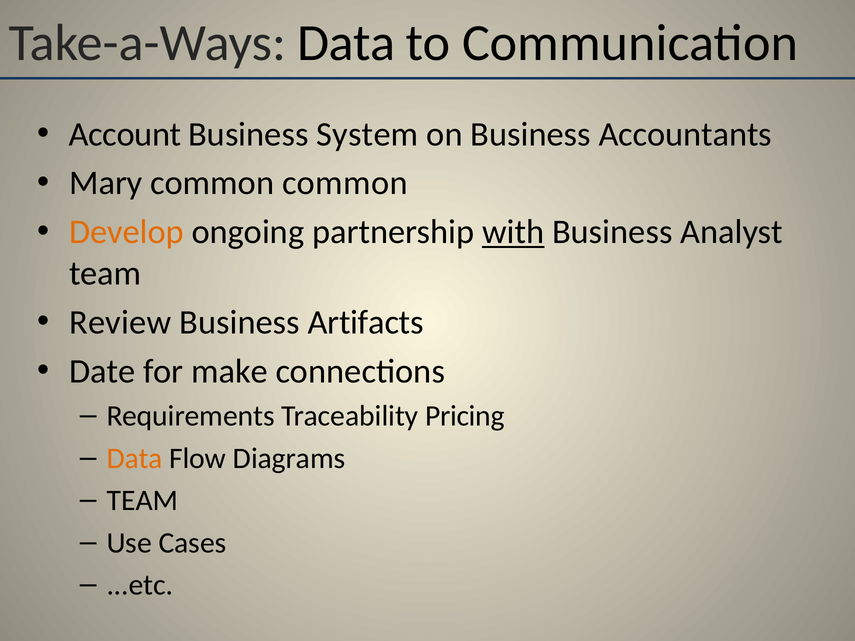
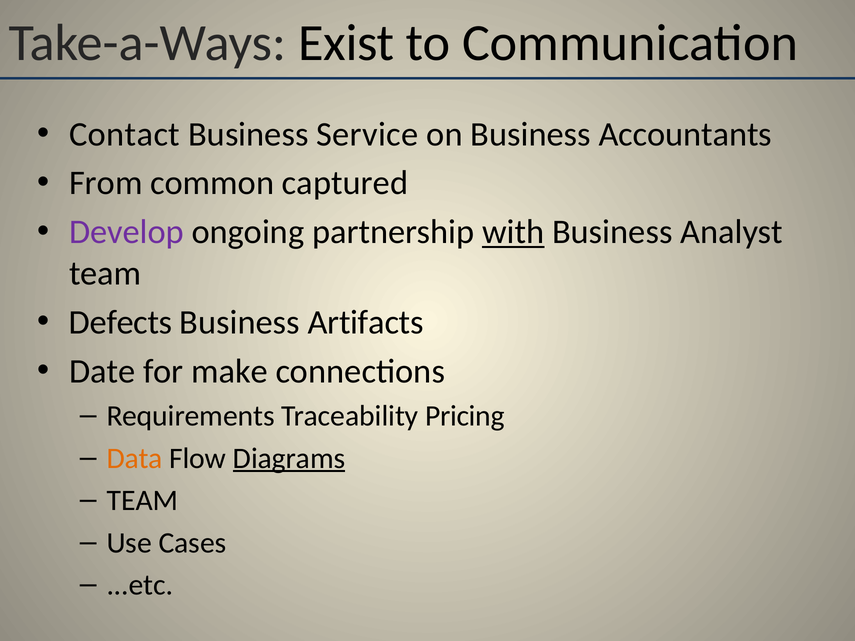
Take-a-Ways Data: Data -> Exist (346, 43)
Account: Account -> Contact (125, 134)
System: System -> Service (367, 134)
Mary: Mary -> From (106, 183)
common common: common -> captured (345, 183)
Develop colour: orange -> purple (127, 232)
Review: Review -> Defects (121, 322)
Diagrams underline: none -> present (289, 458)
